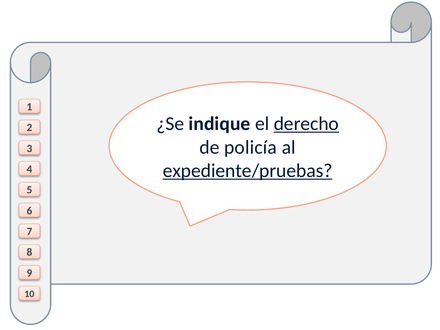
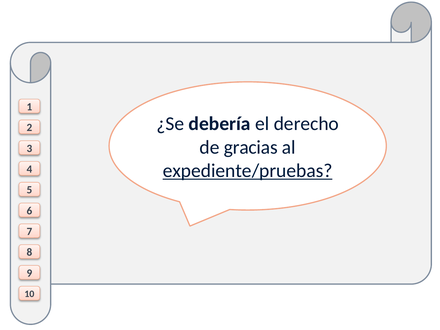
indique: indique -> debería (220, 124)
derecho underline: present -> none (306, 124)
policía: policía -> gracias (251, 147)
